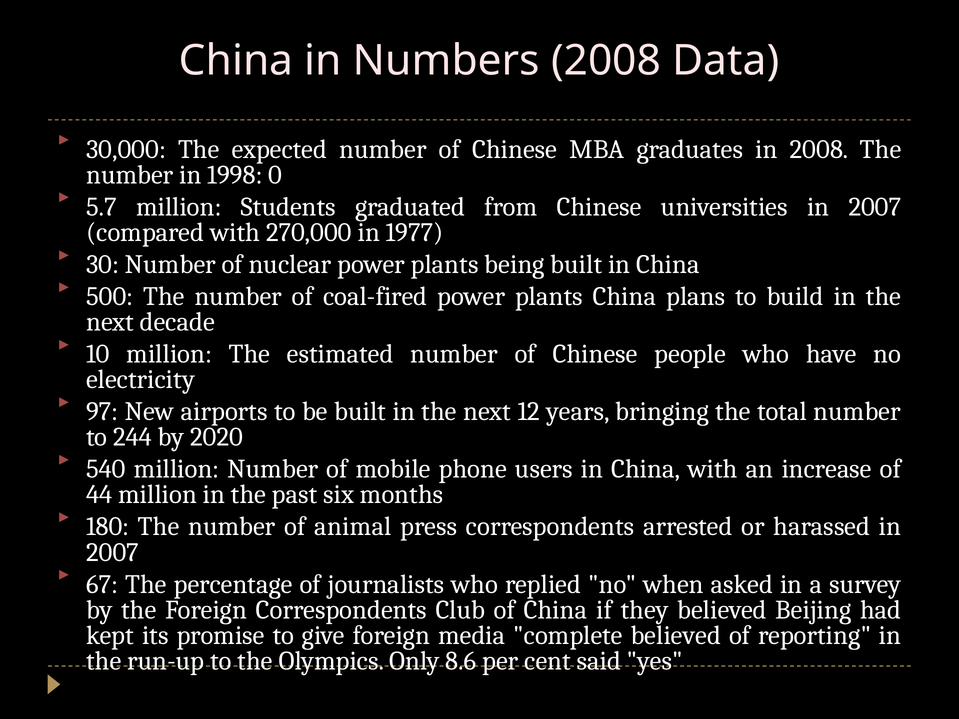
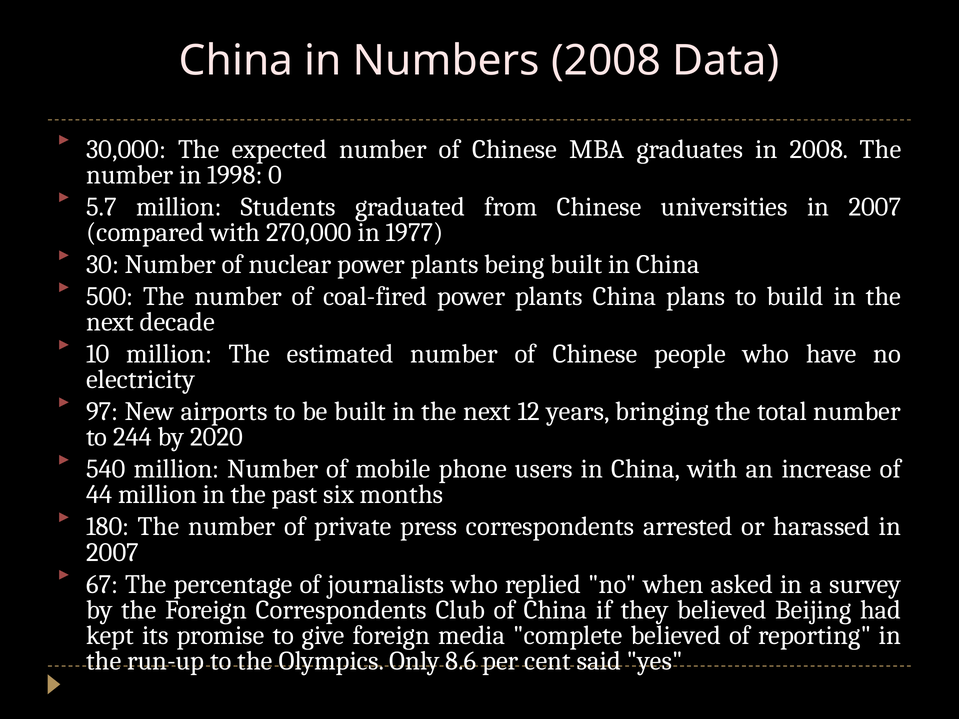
animal: animal -> private (353, 527)
